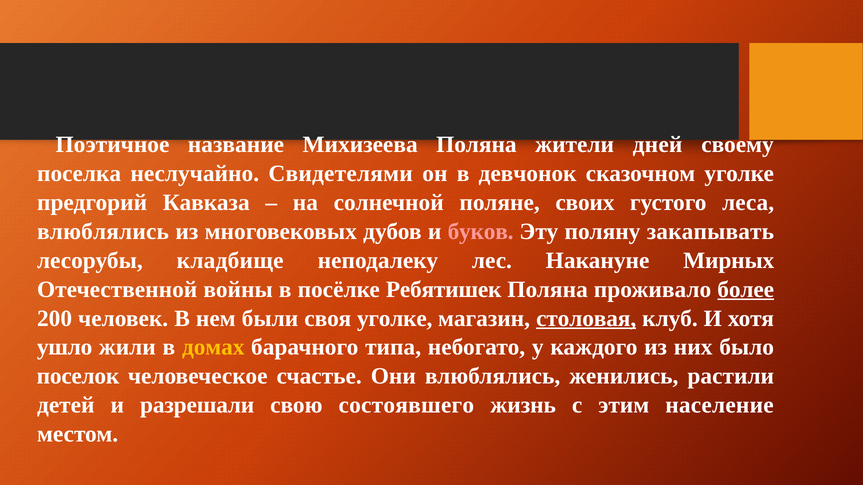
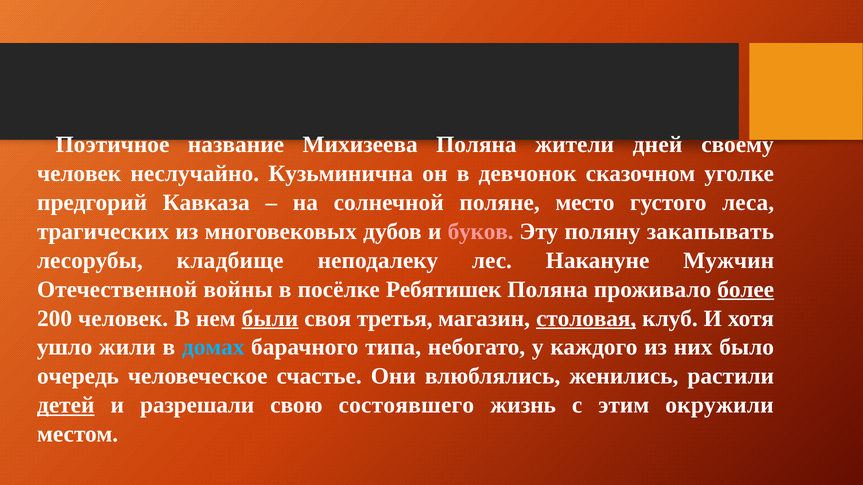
поселка: поселка -> человек (79, 174)
Свидетелями: Свидетелями -> Кузьминична (341, 174)
своих: своих -> место (585, 203)
влюблялись: влюблялись -> трагических (103, 232)
Мирных: Мирных -> Мужчин (729, 261)
были underline: none -> present (270, 319)
своя уголке: уголке -> третья (395, 319)
домах colour: yellow -> light blue (213, 348)
поселок: поселок -> очередь (78, 377)
детей underline: none -> present (66, 406)
население: население -> окружили (719, 406)
